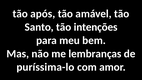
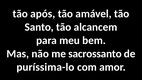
intenções: intenções -> alcancem (96, 27)
lembranças: lembranças -> sacrossanto (95, 54)
